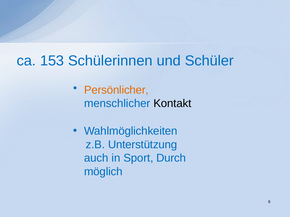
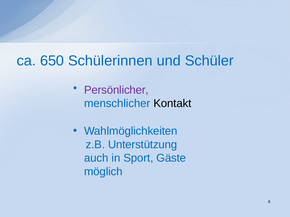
153: 153 -> 650 (52, 61)
Persönlicher colour: orange -> purple (116, 90)
Durch: Durch -> Gäste (171, 158)
